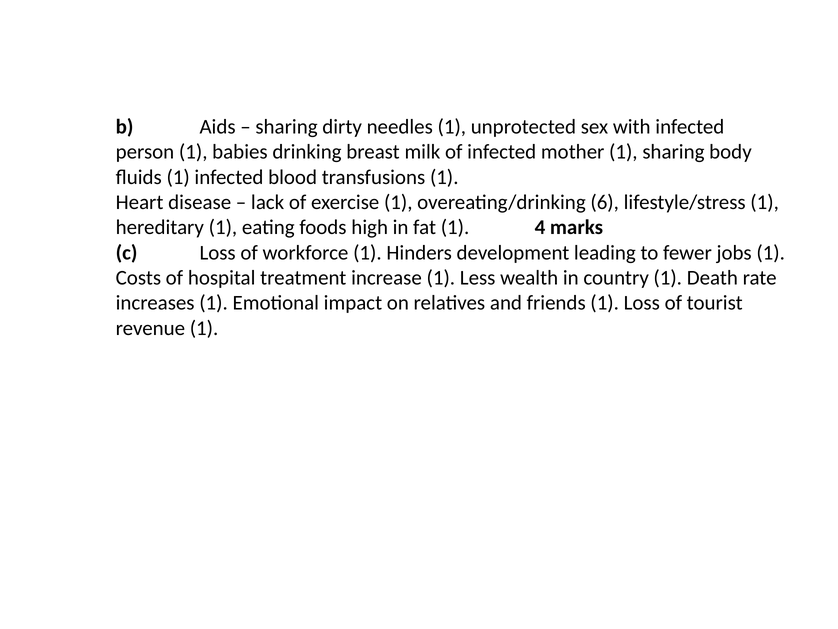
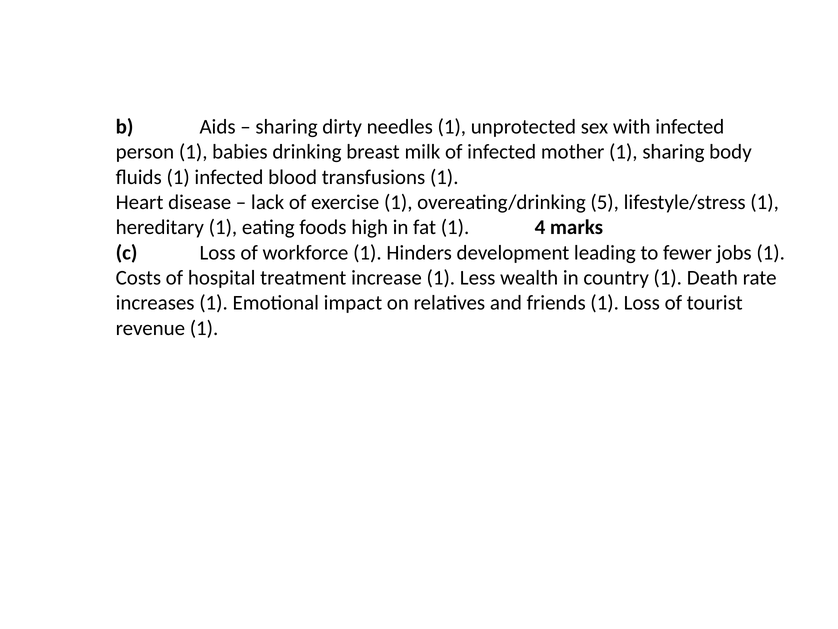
6: 6 -> 5 (605, 202)
